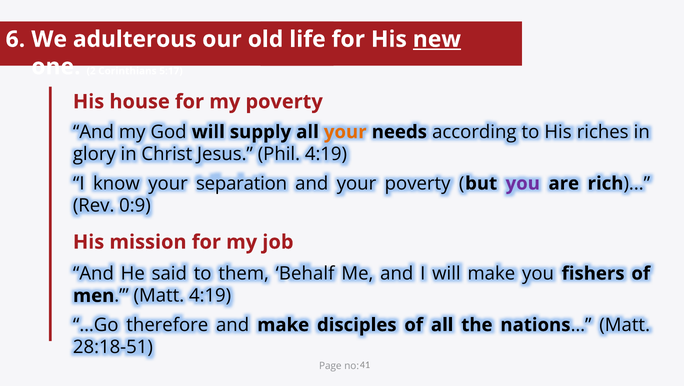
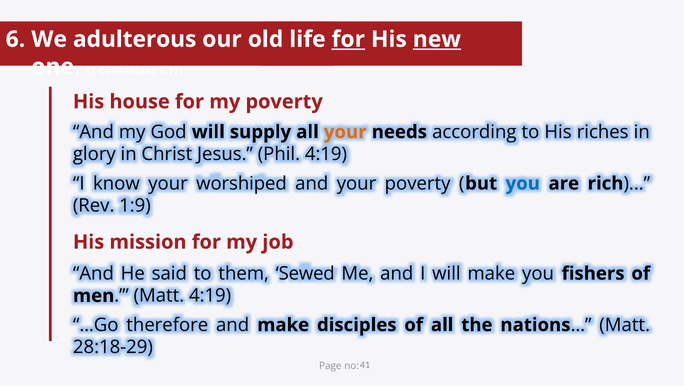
for underline: none -> present (348, 39)
separation: separation -> worshiped (241, 183)
you colour: purple -> blue (523, 183)
0:9: 0:9 -> 1:9 (135, 206)
Behalf: Behalf -> Sewed (305, 273)
28:18-51: 28:18-51 -> 28:18-29 (113, 347)
